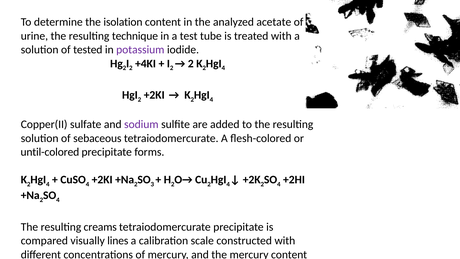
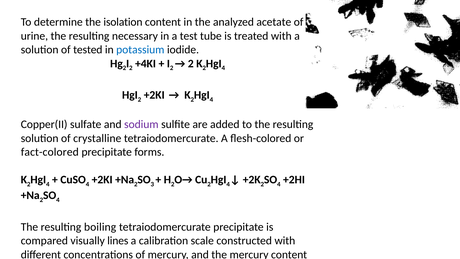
technique: technique -> necessary (135, 36)
potassium colour: purple -> blue (140, 50)
sebaceous: sebaceous -> crystalline (97, 138)
until-colored: until-colored -> fact-colored (50, 152)
creams: creams -> boiling (100, 227)
